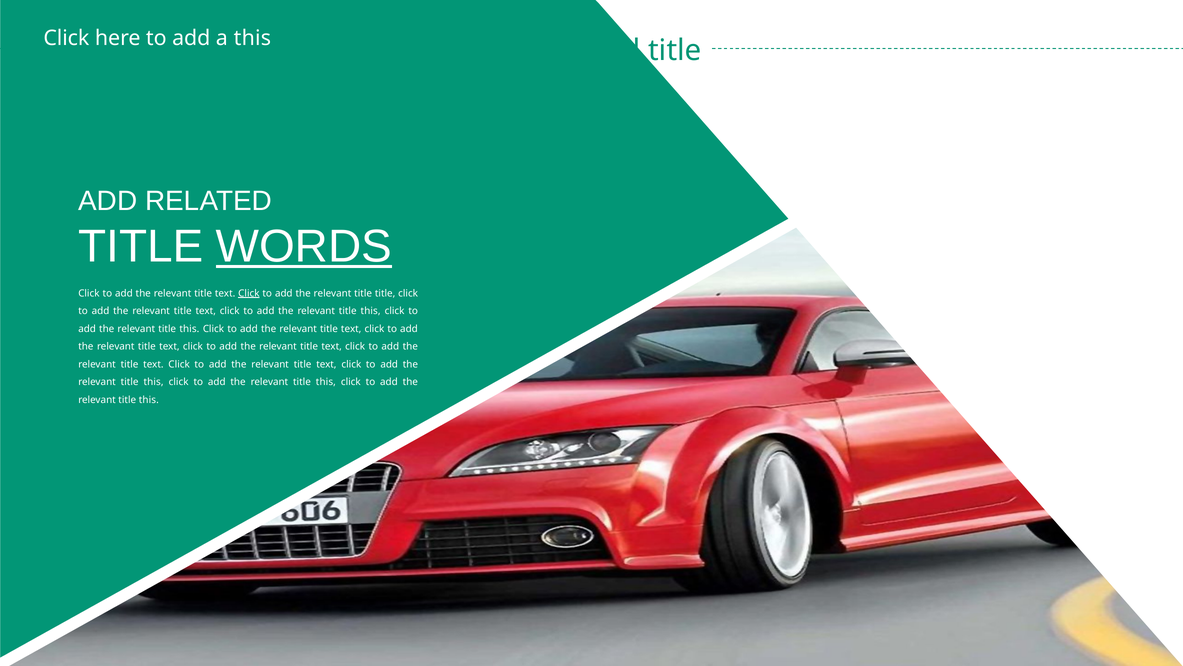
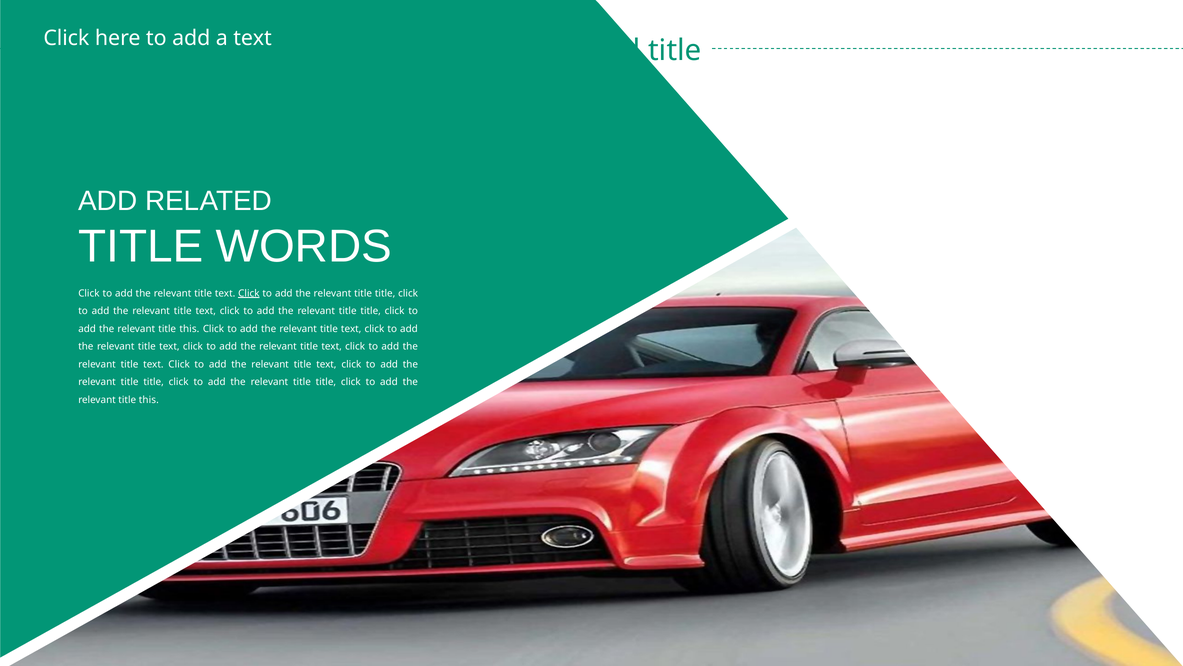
a this: this -> text (253, 38)
WORDS underline: present -> none (304, 246)
this: this -> title (371, 311)
this: this -> title (154, 382)
this: this -> title (326, 382)
